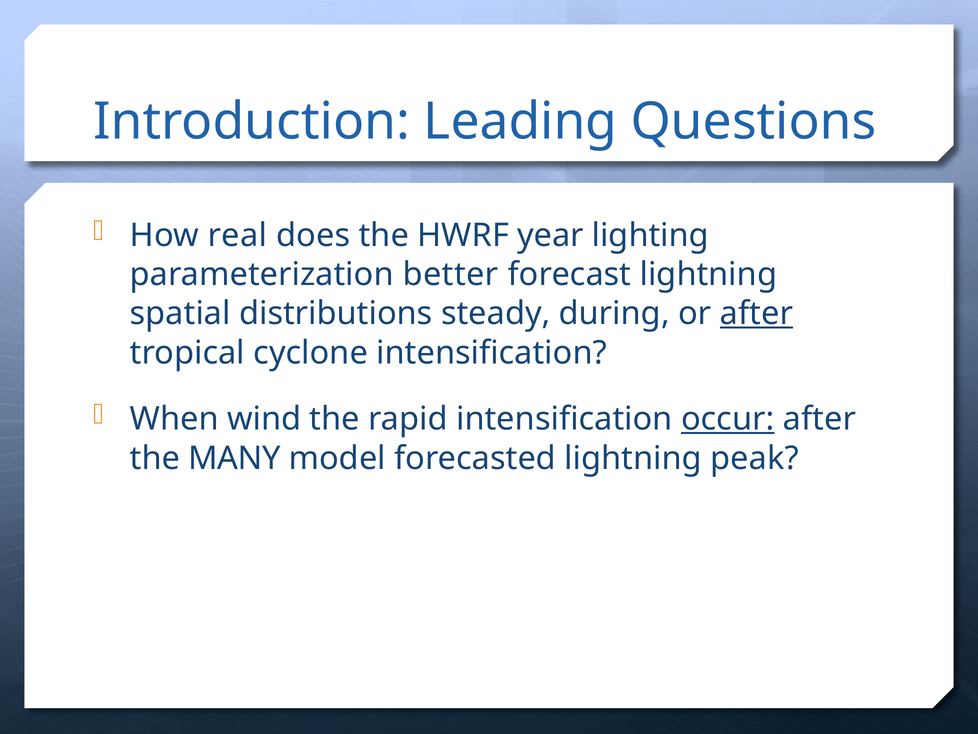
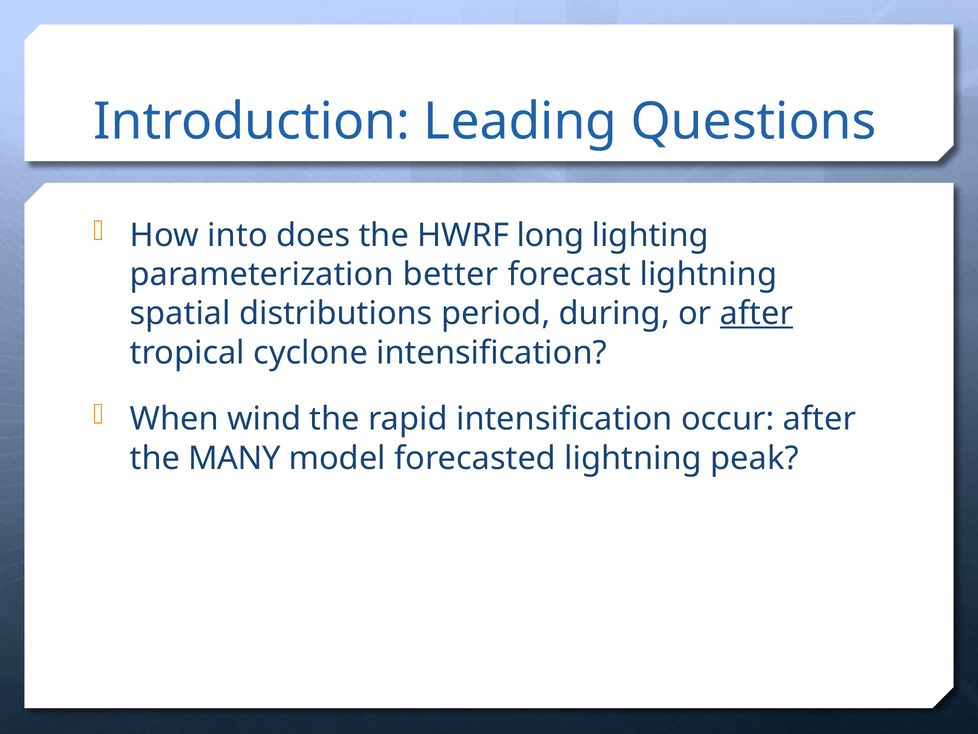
real: real -> into (237, 235)
year: year -> long (551, 235)
steady: steady -> period (496, 313)
occur underline: present -> none (728, 419)
